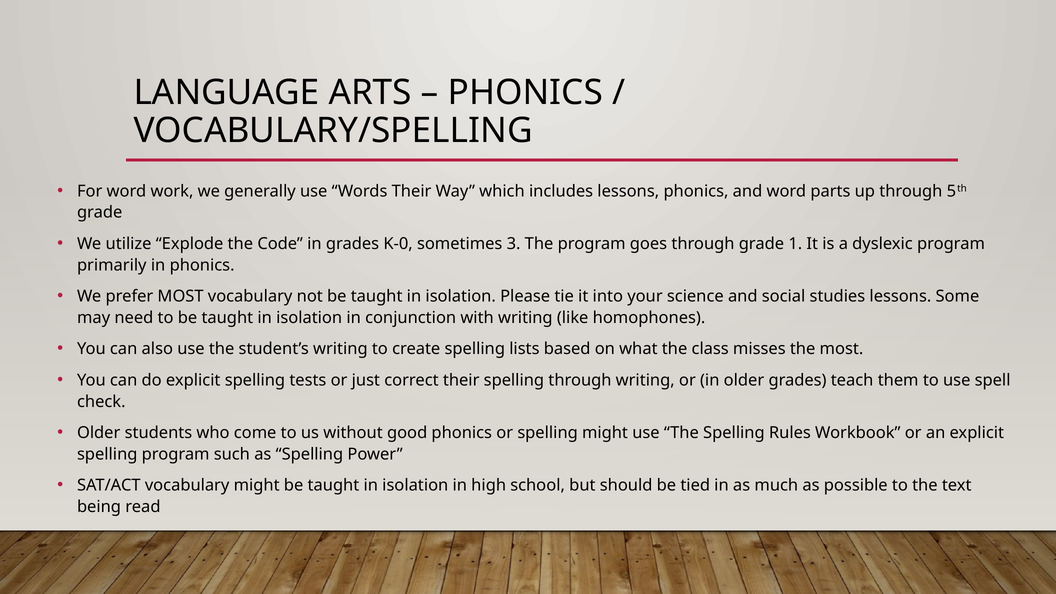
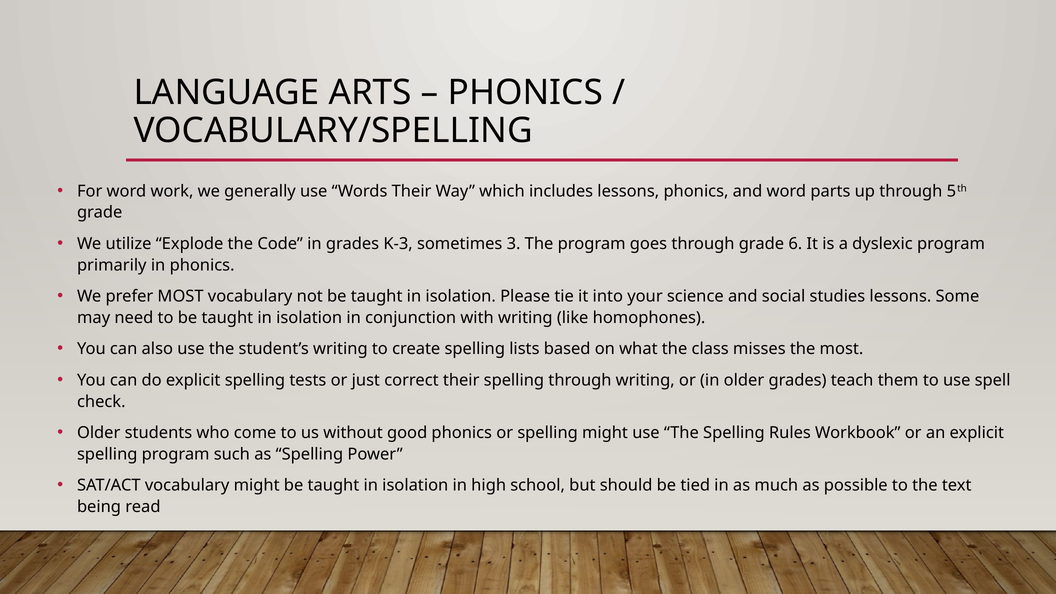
K-0: K-0 -> K-3 (398, 244)
1: 1 -> 6 (795, 244)
